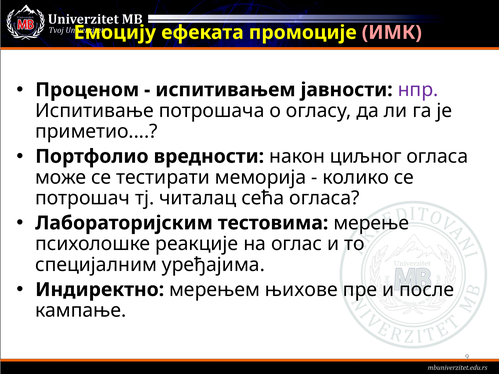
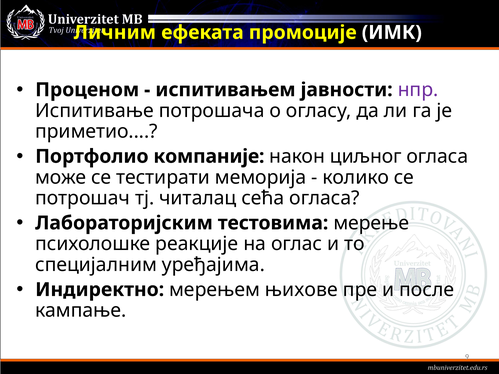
Емоцију: Емоцију -> Личним (115, 33)
ИМК colour: pink -> white (392, 33)
вредности: вредности -> компаније (209, 156)
